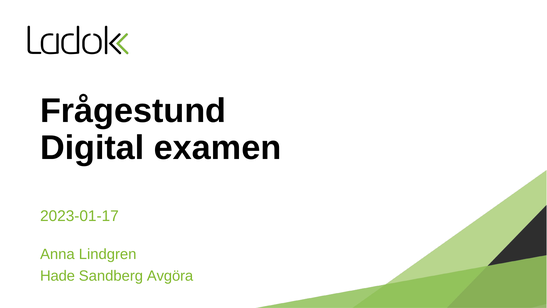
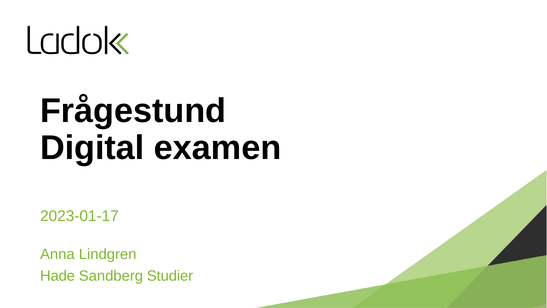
Avgöra: Avgöra -> Studier (170, 276)
